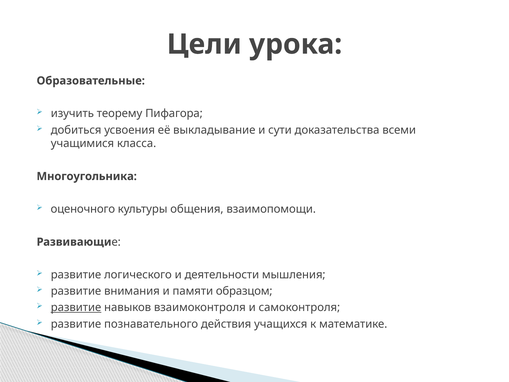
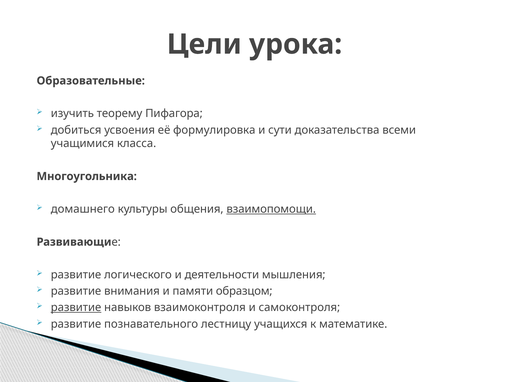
выкладывание: выкладывание -> формулировка (214, 130)
оценочного: оценочного -> домашнего (83, 209)
взаимопомощи underline: none -> present (271, 209)
действия: действия -> лестницу (226, 324)
